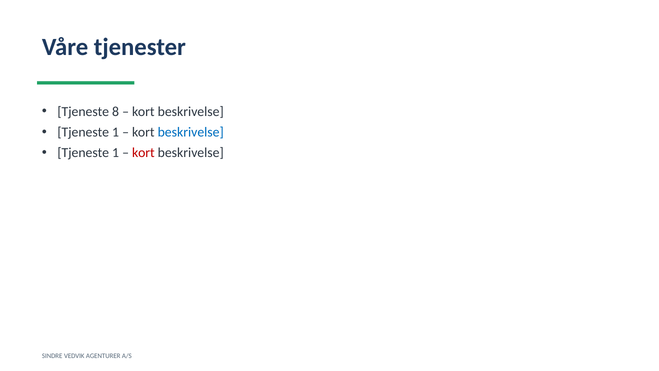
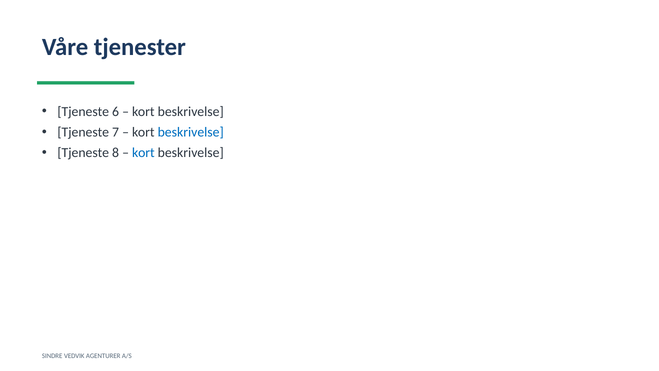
8: 8 -> 6 (116, 112)
1: 1 -> 7 (116, 132)
1: 1 -> 8 (116, 153)
kort colour: red -> blue (143, 153)
